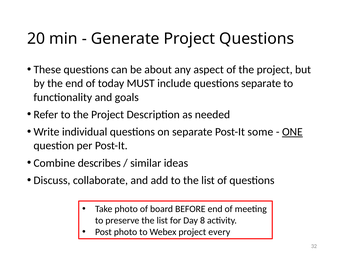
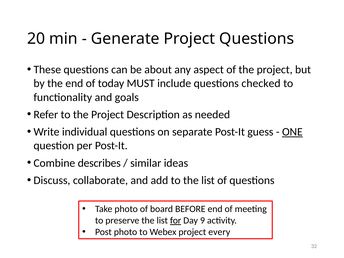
questions separate: separate -> checked (261, 83)
some: some -> guess (260, 132)
for underline: none -> present (176, 220)
8: 8 -> 9 (202, 220)
